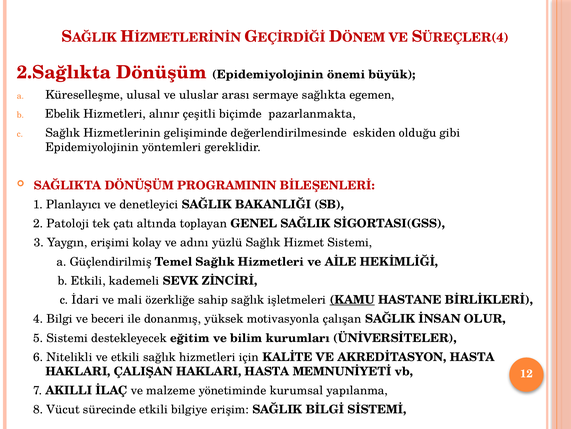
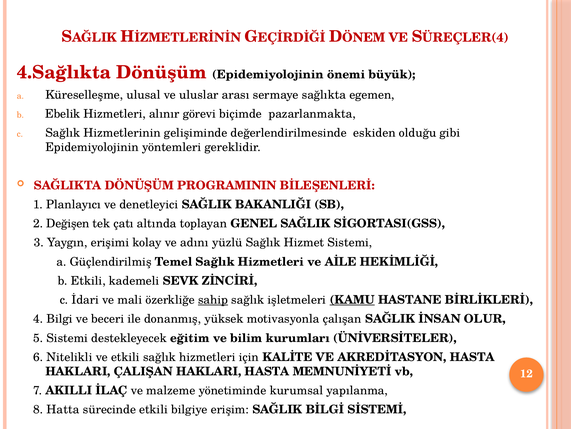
2.Sağlıkta: 2.Sağlıkta -> 4.Sağlıkta (64, 72)
çeşitli: çeşitli -> görevi (199, 114)
Patoloji: Patoloji -> Değişen (68, 223)
sahip underline: none -> present (213, 299)
Vücut: Vücut -> Hatta (63, 409)
